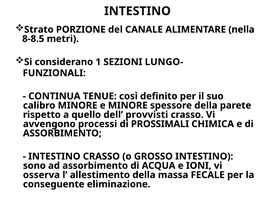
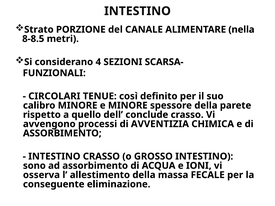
1: 1 -> 4 (98, 62)
LUNGO-: LUNGO- -> SCARSA- (164, 62)
CONTINUA: CONTINUA -> CIRCOLARI (54, 96)
provvisti: provvisti -> conclude (147, 115)
PROSSIMALI: PROSSIMALI -> AVVENTIZIA (160, 124)
